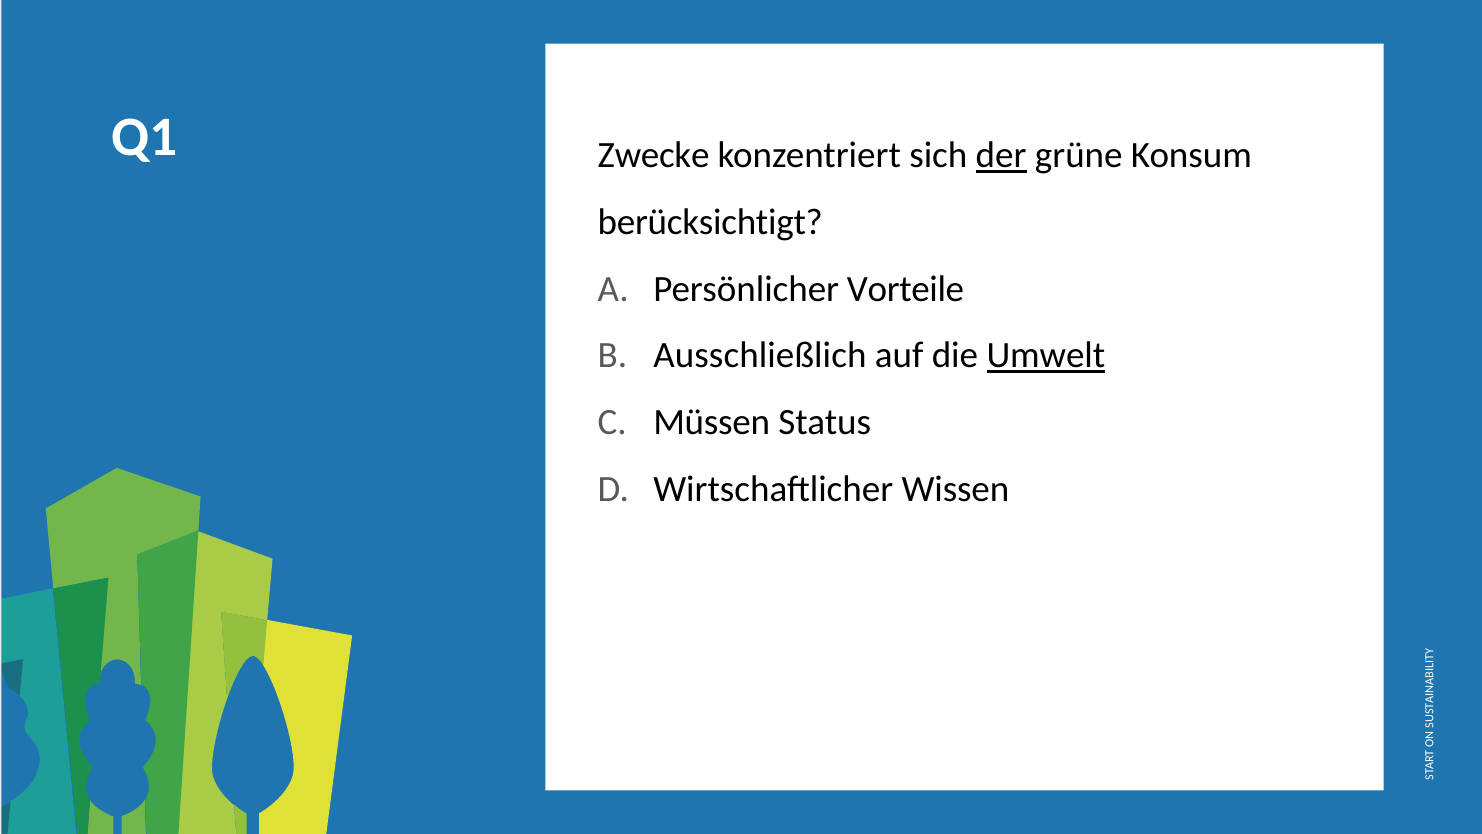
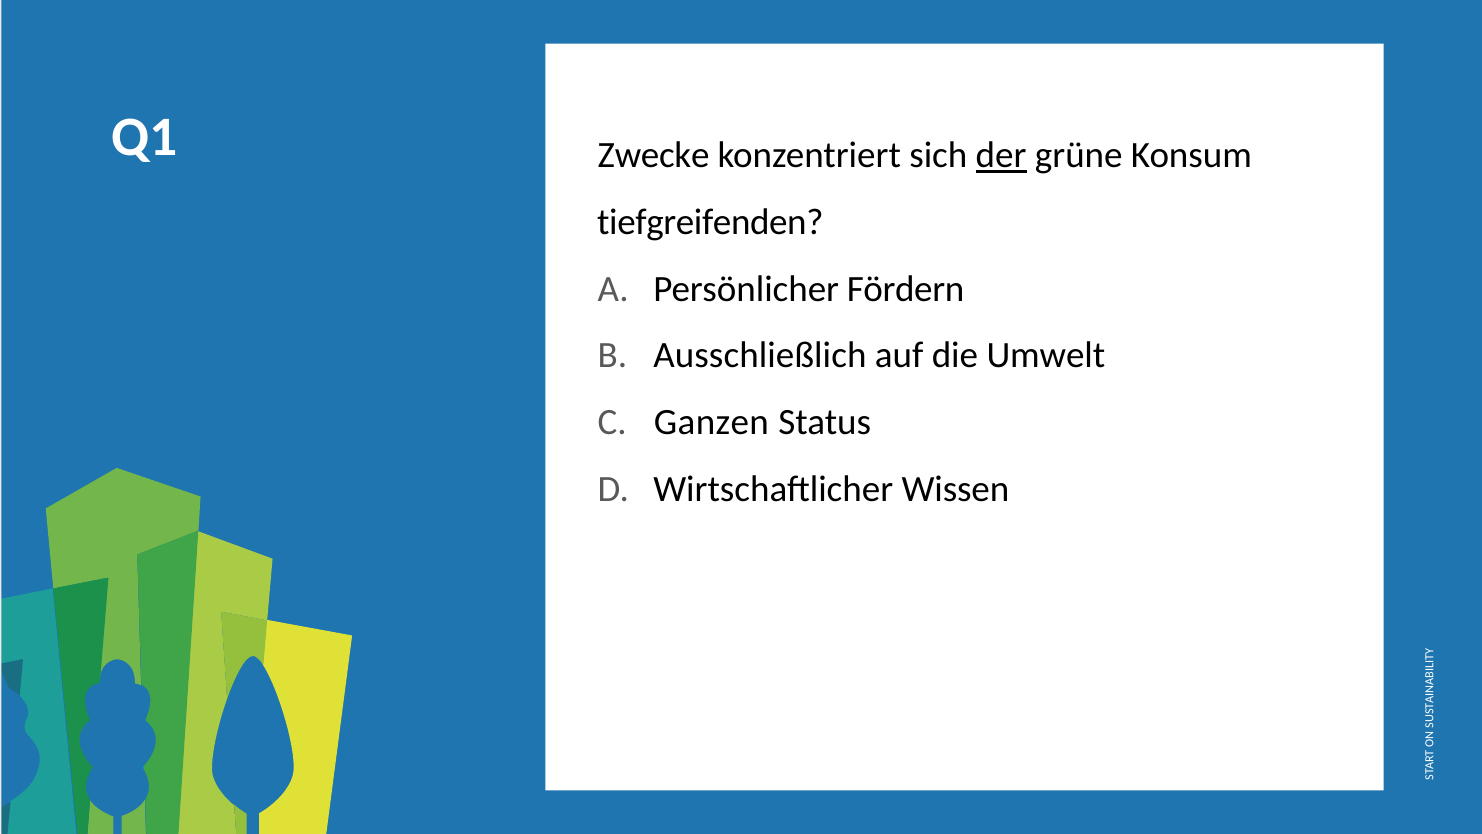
berücksichtigt: berücksichtigt -> tiefgreifenden (710, 222)
Vorteile: Vorteile -> Fördern (906, 289)
Umwelt underline: present -> none (1046, 355)
Müssen: Müssen -> Ganzen (711, 422)
